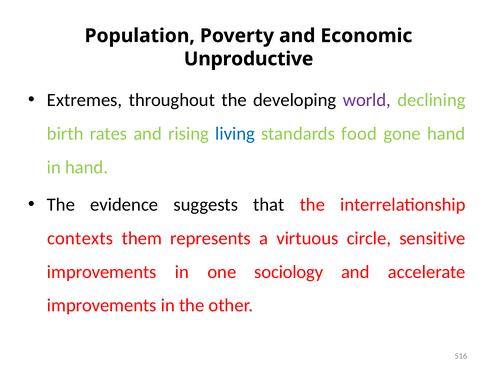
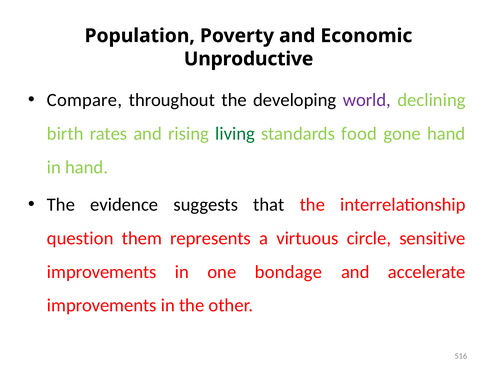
Extremes: Extremes -> Compare (84, 100)
living colour: blue -> green (235, 134)
contexts: contexts -> question (80, 238)
sociology: sociology -> bondage (289, 272)
